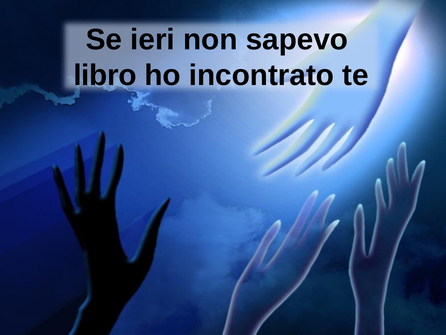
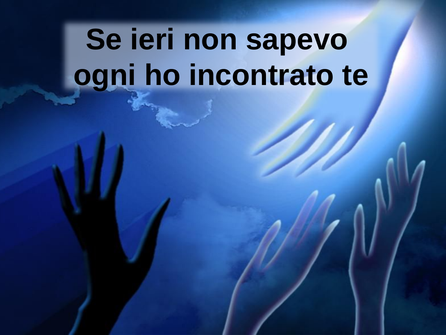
libro: libro -> ogni (105, 75)
